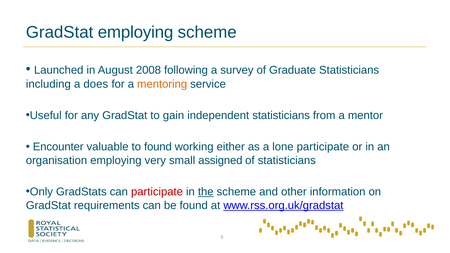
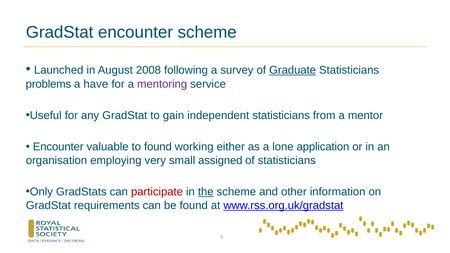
GradStat employing: employing -> encounter (135, 32)
Graduate underline: none -> present (293, 70)
including: including -> problems (48, 84)
does: does -> have (96, 84)
mentoring colour: orange -> purple (162, 84)
lone participate: participate -> application (323, 147)
